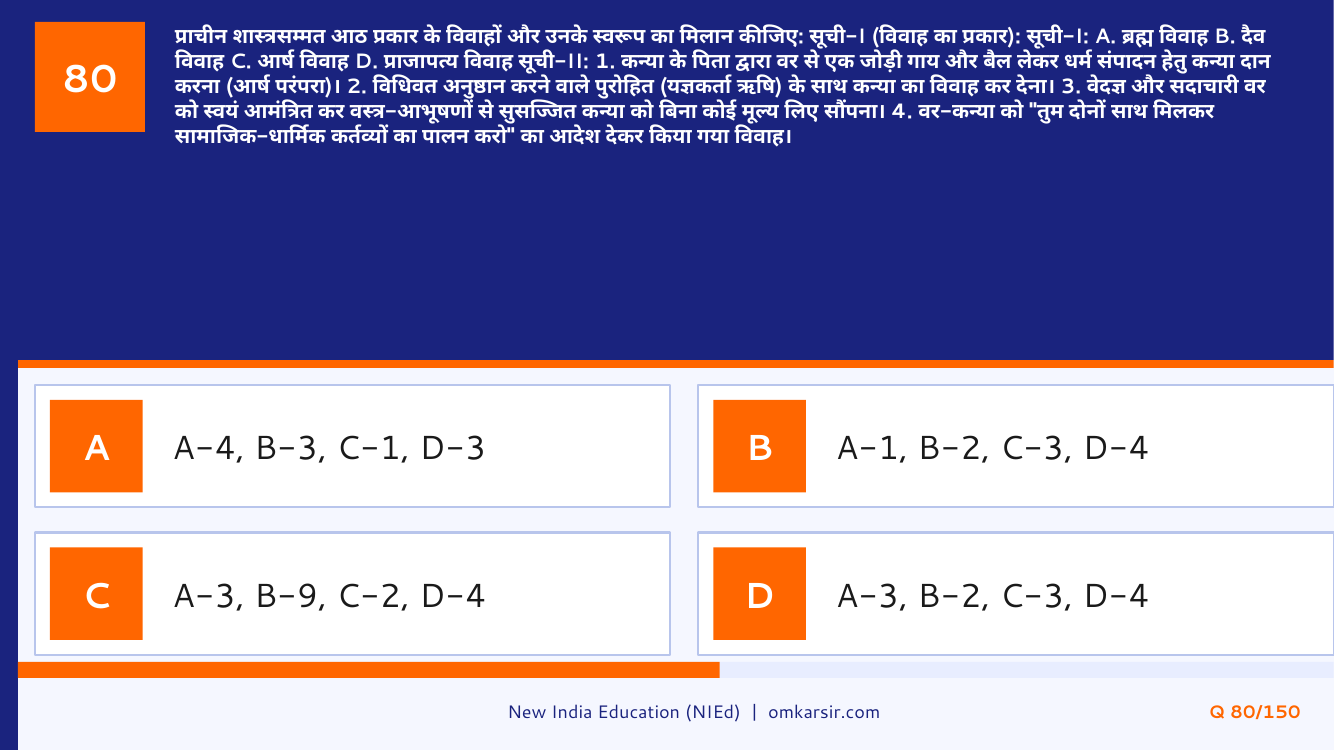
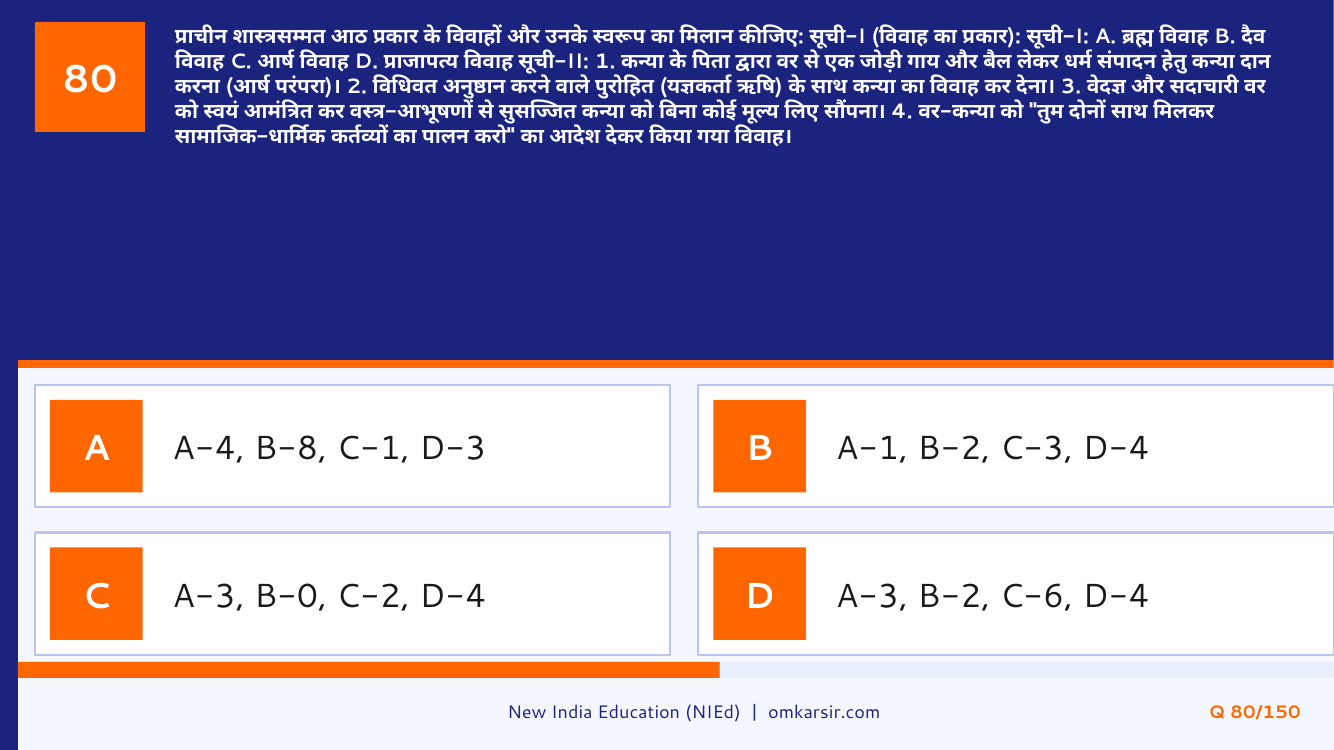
B-3: B-3 -> B-8 (291, 449)
B-9: B-9 -> B-0 (291, 596)
A-3 B-2 C-3: C-3 -> C-6 (1037, 596)
